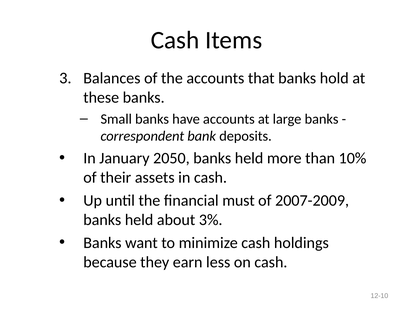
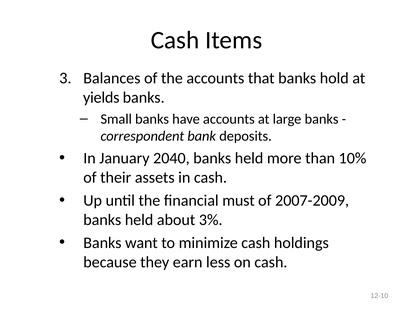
these: these -> yields (101, 98)
2050: 2050 -> 2040 (171, 158)
